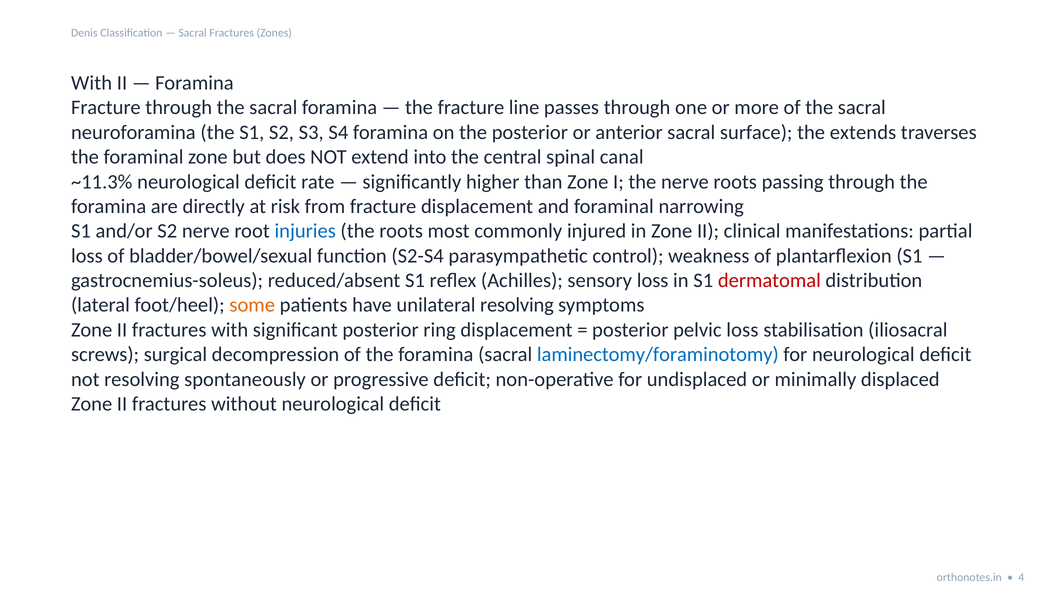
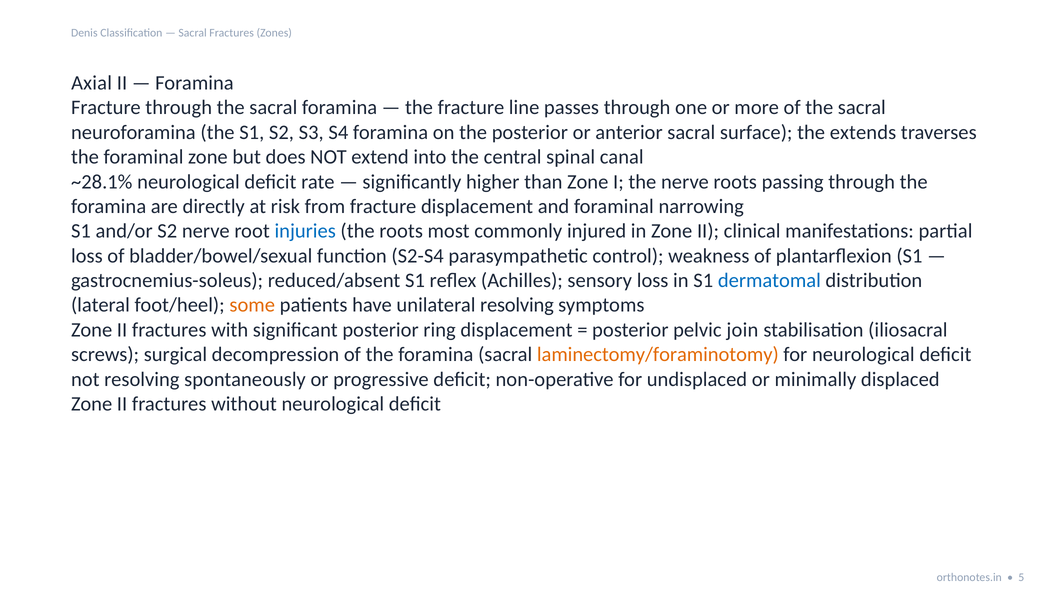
With: With -> Axial (92, 83)
~11.3%: ~11.3% -> ~28.1% (102, 182)
dermatomal colour: red -> blue (769, 280)
pelvic loss: loss -> join (742, 330)
laminectomy/foraminotomy colour: blue -> orange (658, 354)
4: 4 -> 5 (1021, 577)
